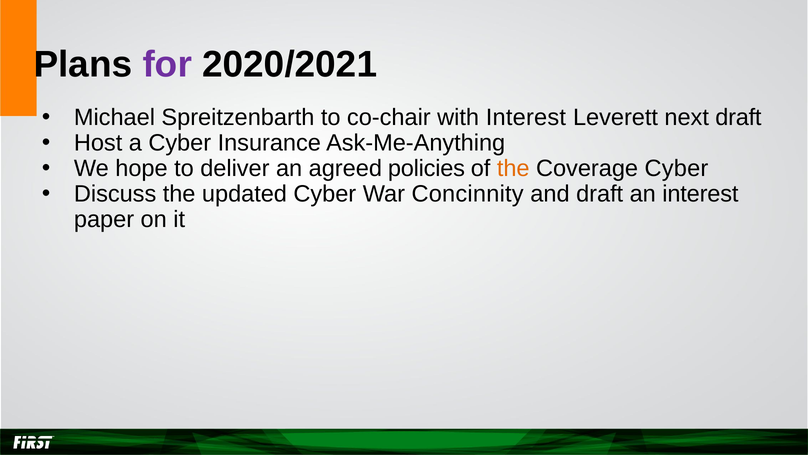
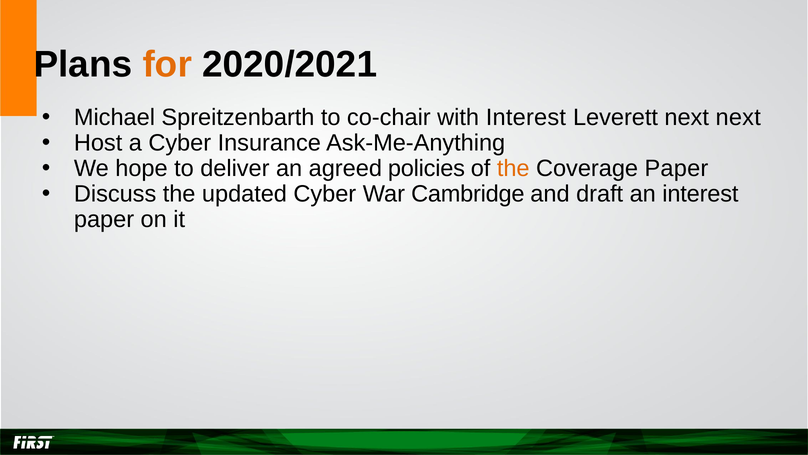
for colour: purple -> orange (167, 64)
next draft: draft -> next (738, 117)
Coverage Cyber: Cyber -> Paper (676, 168)
Concinnity: Concinnity -> Cambridge (468, 194)
